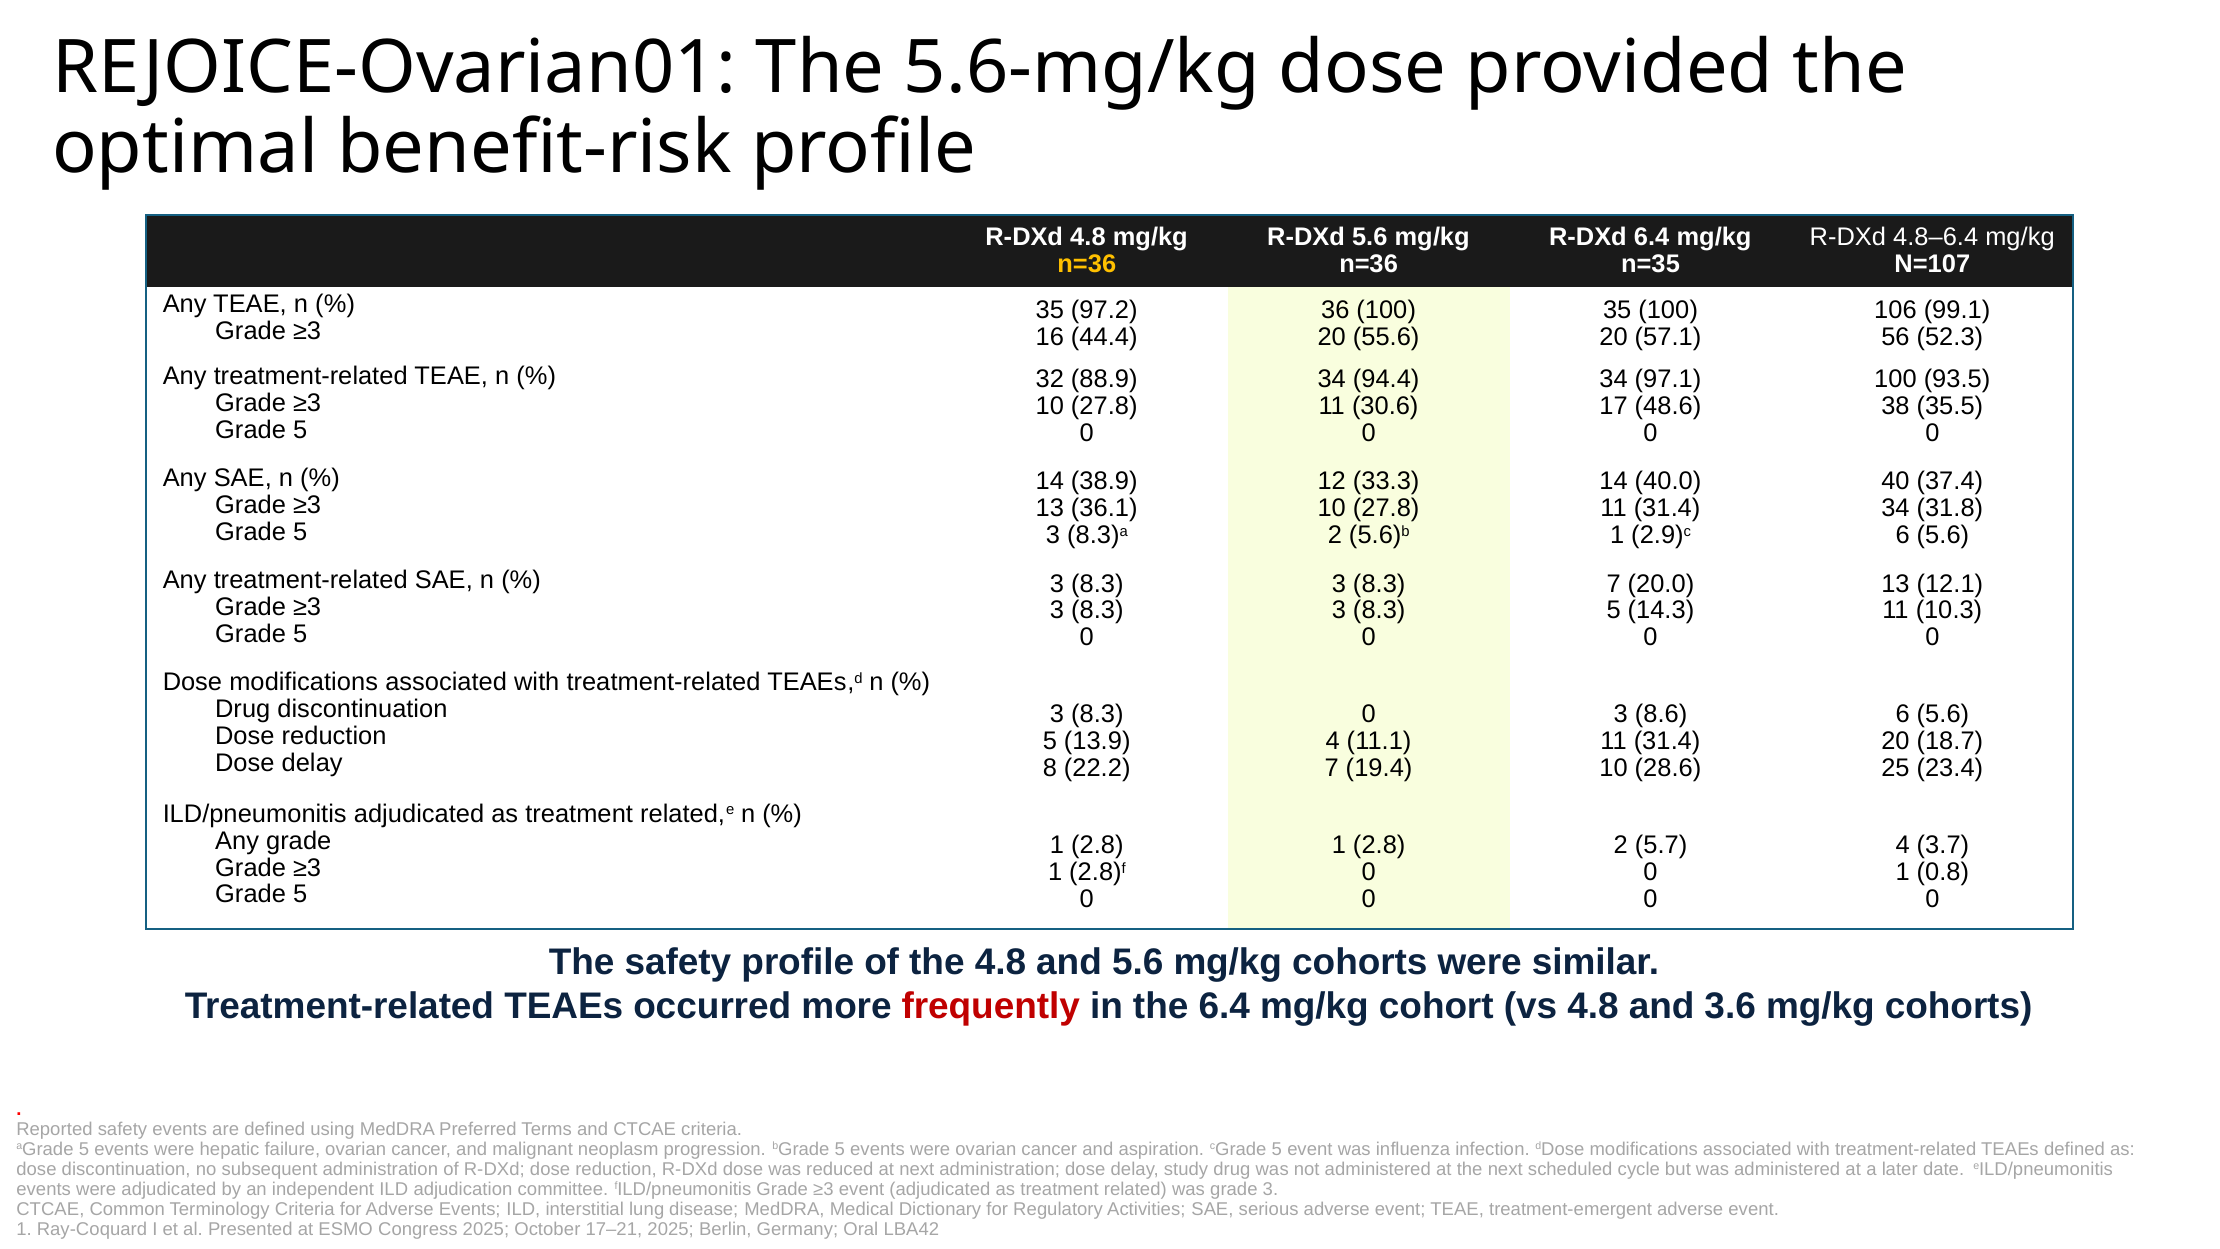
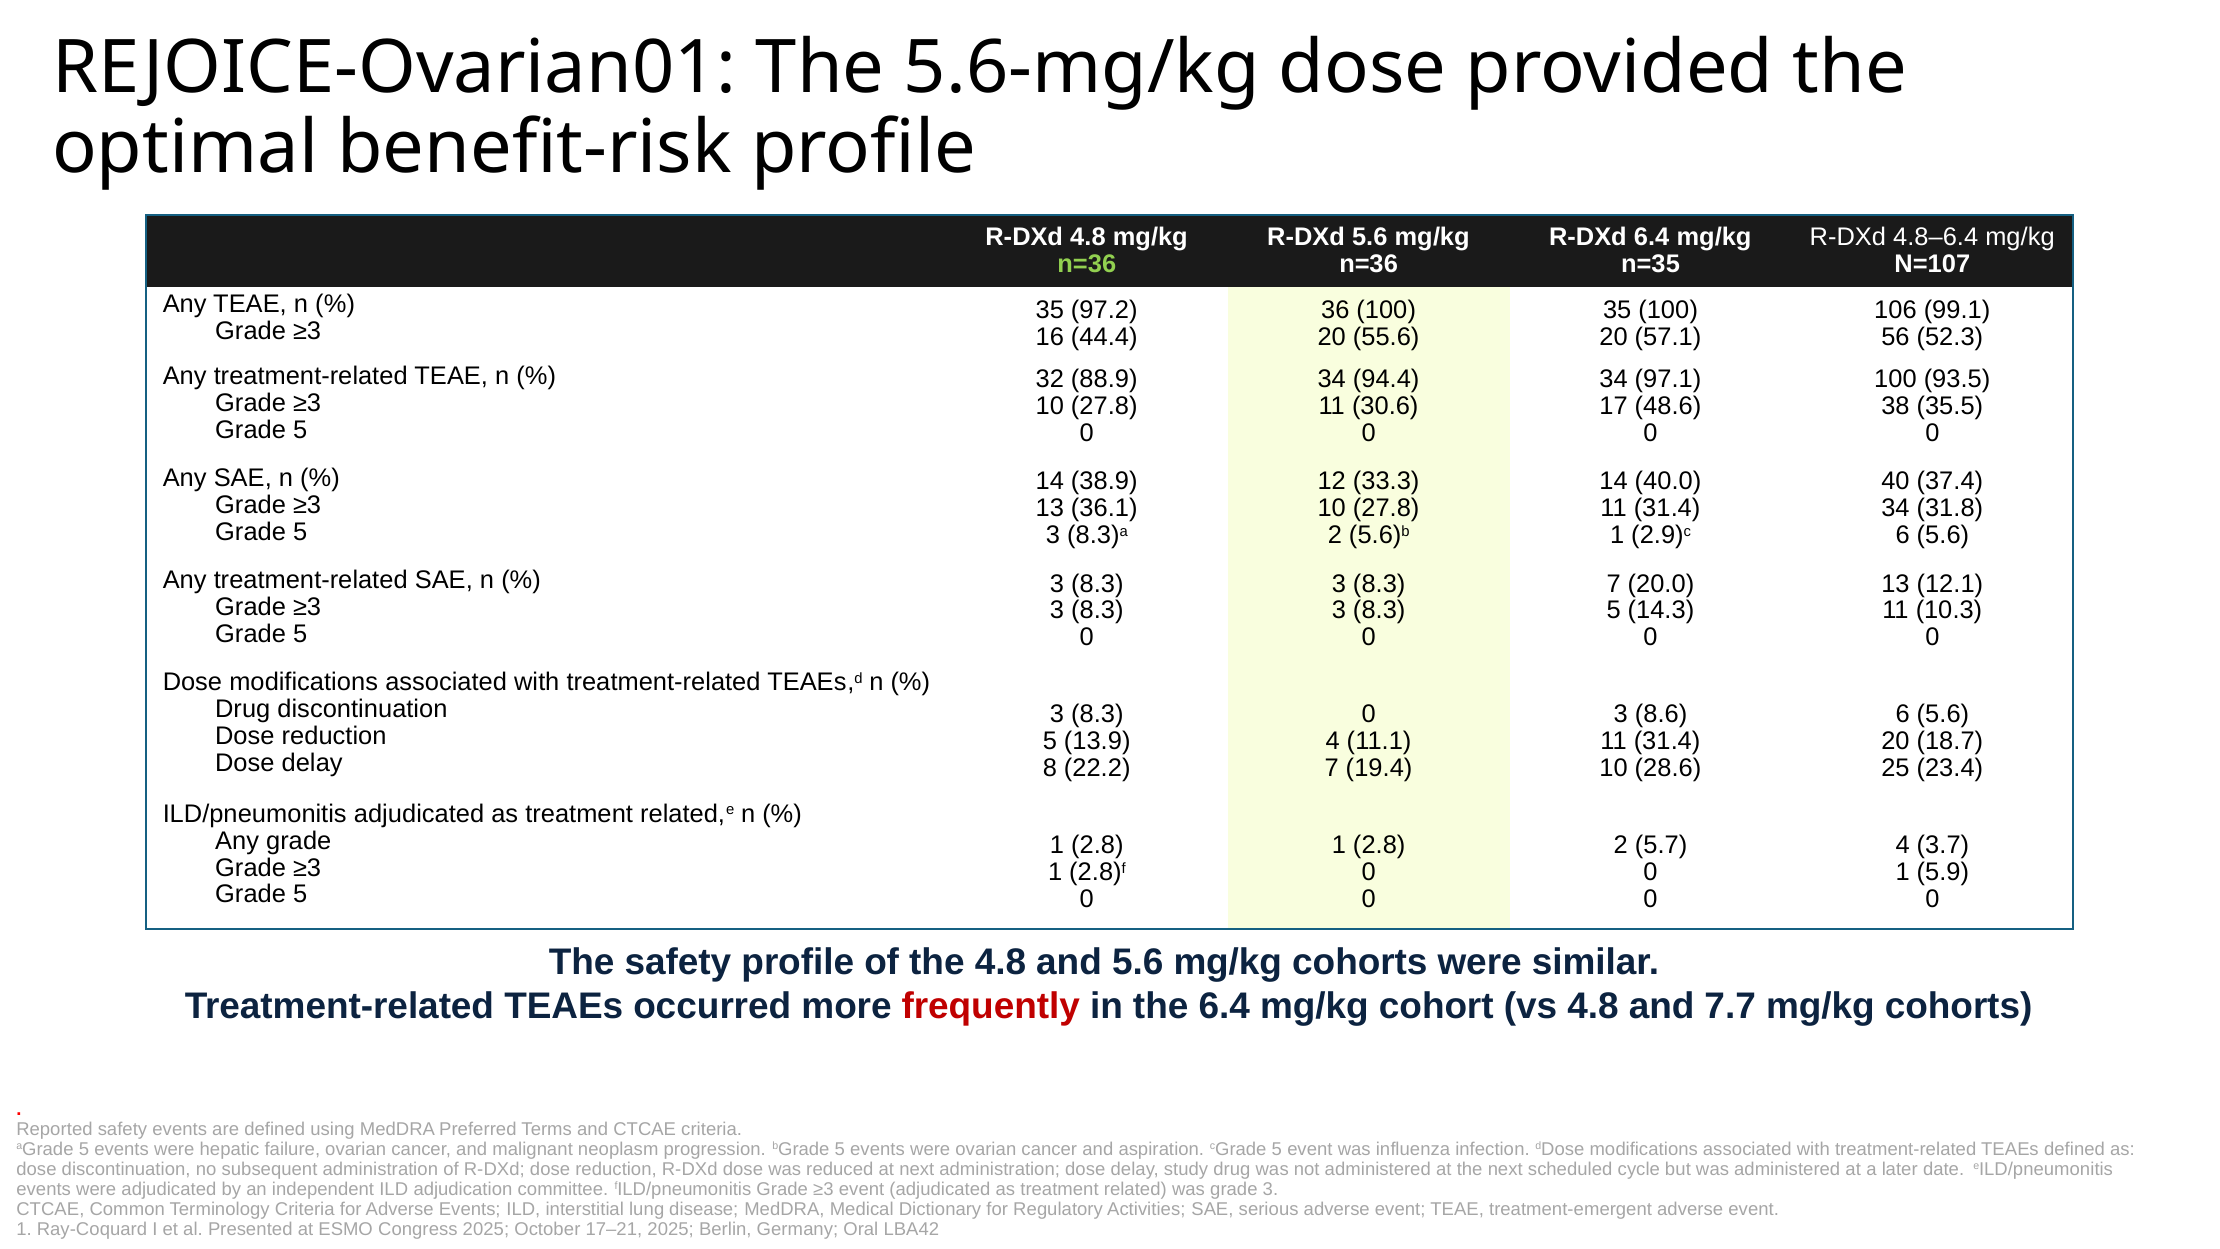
n=36 colour: yellow -> light green (1087, 264)
0.8: 0.8 -> 5.9 (1943, 872)
3.6: 3.6 -> 7.7 (1730, 1006)
